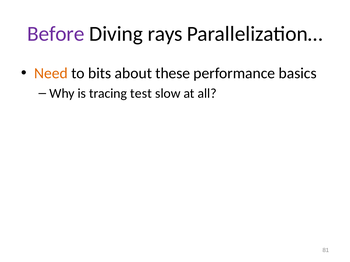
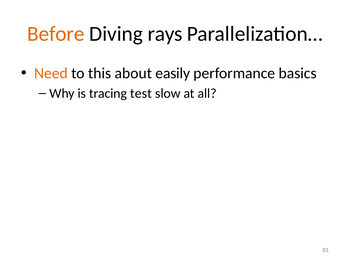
Before colour: purple -> orange (56, 34)
bits: bits -> this (100, 73)
these: these -> easily (173, 73)
